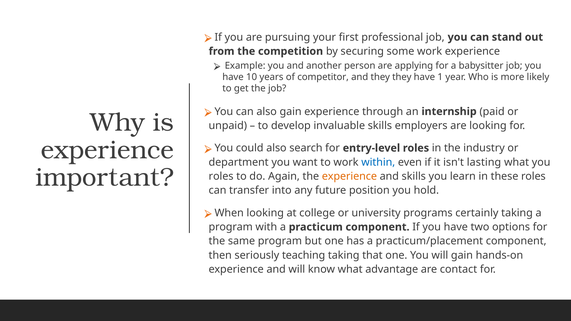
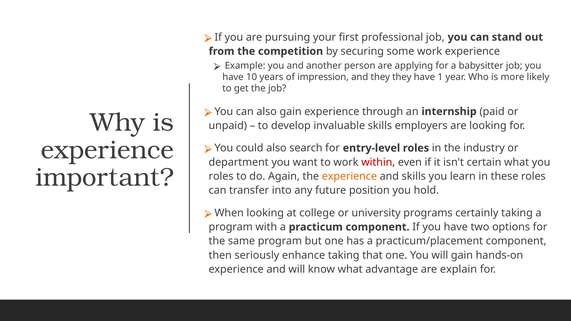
competitor: competitor -> impression (323, 77)
within colour: blue -> red (378, 162)
lasting: lasting -> certain (484, 162)
teaching: teaching -> enhance (304, 255)
contact: contact -> explain (458, 269)
